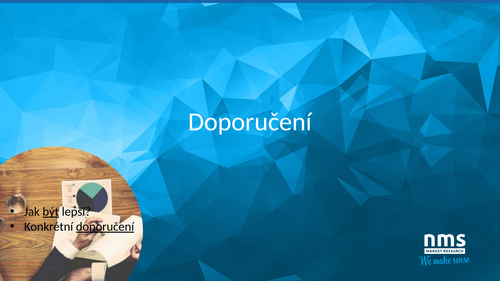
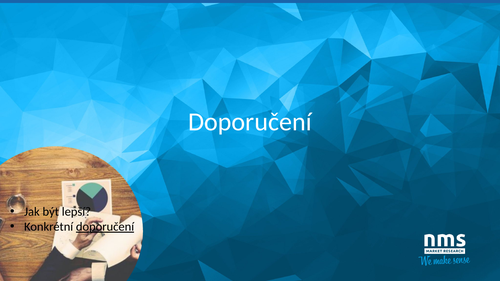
být underline: present -> none (51, 212)
